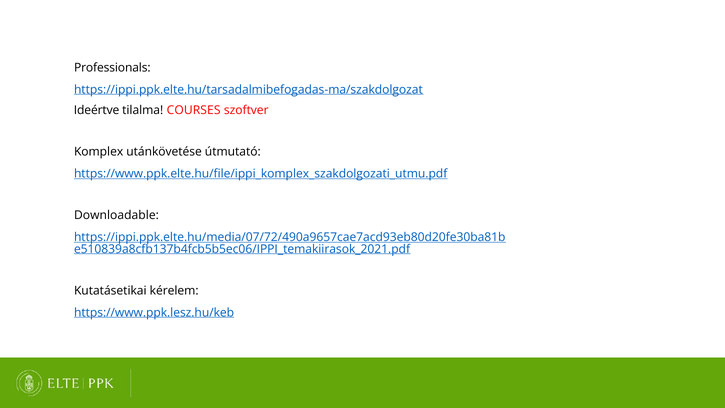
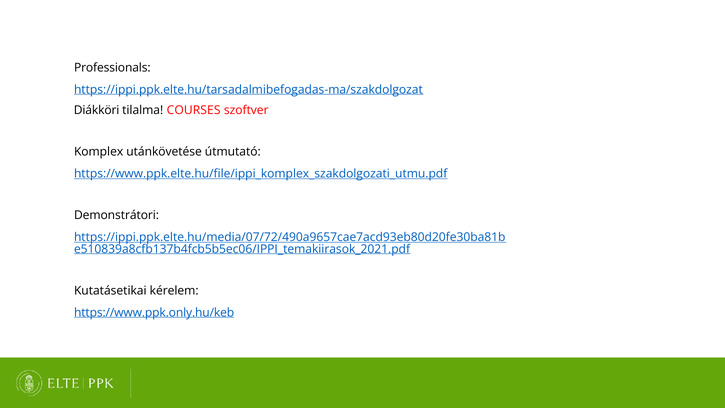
Ideértve: Ideértve -> Diákköri (97, 110)
Downloadable: Downloadable -> Demonstrátori (117, 215)
https://www.ppk.lesz.hu/keb: https://www.ppk.lesz.hu/keb -> https://www.ppk.only.hu/keb (154, 312)
